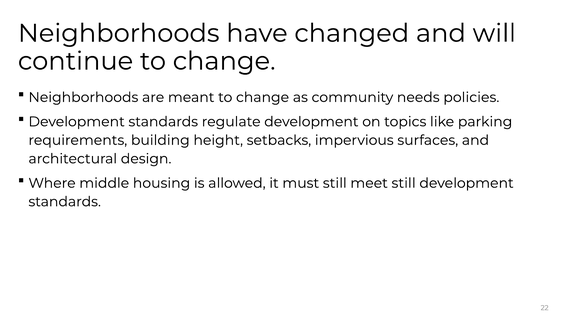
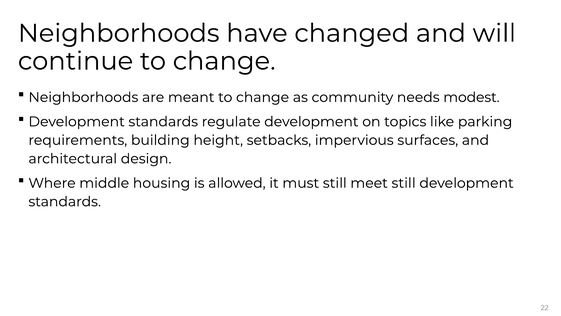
policies: policies -> modest (471, 97)
